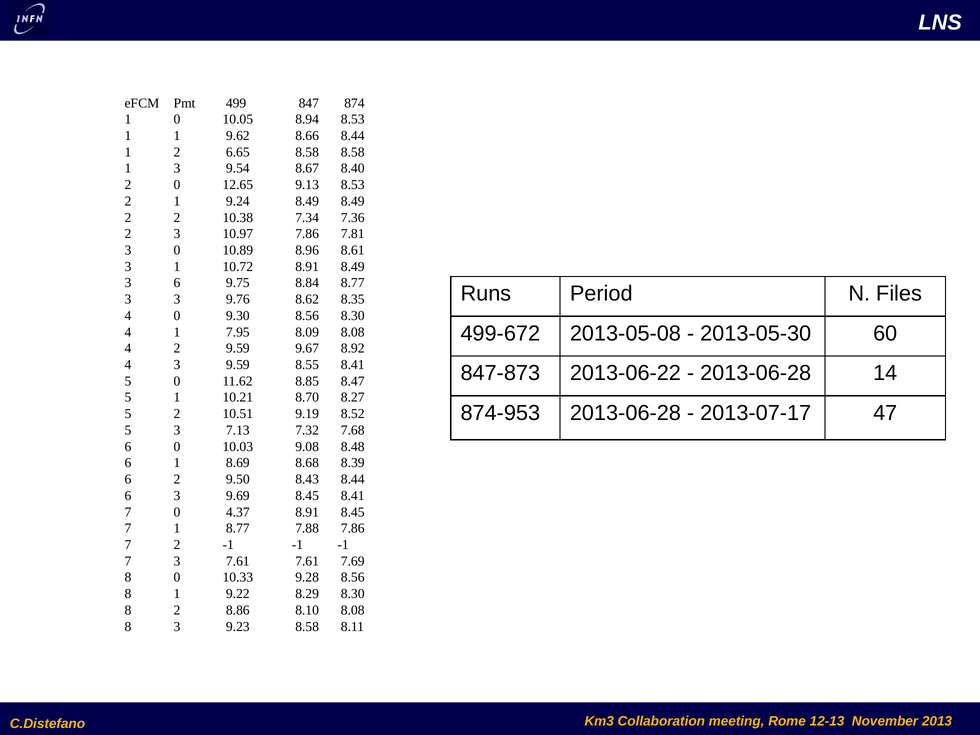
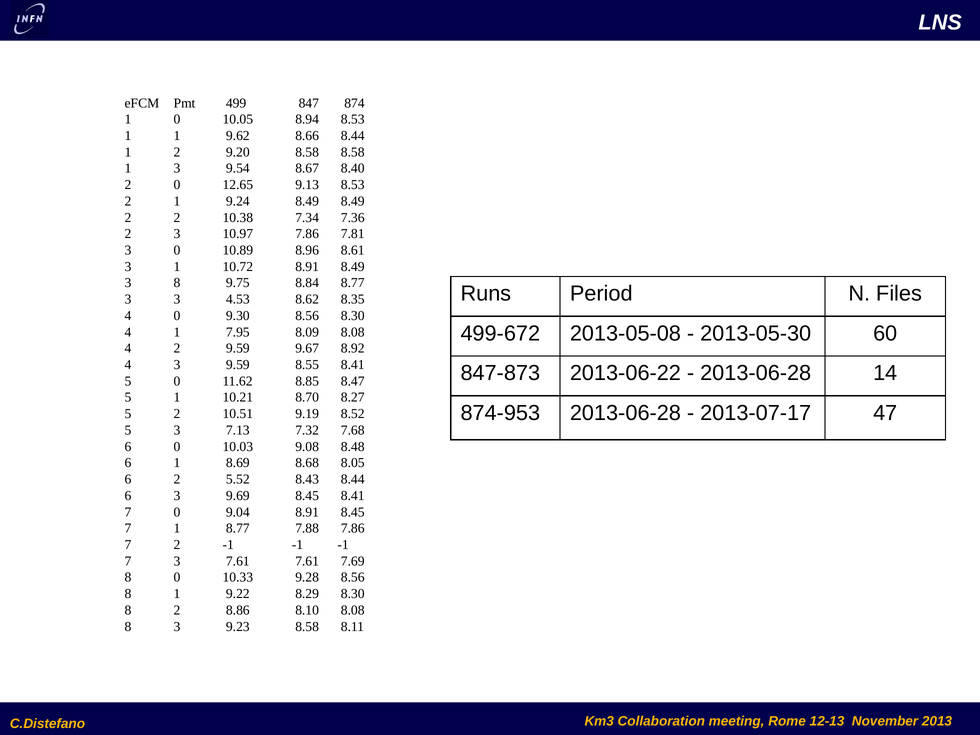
6.65: 6.65 -> 9.20 (238, 152)
3 6: 6 -> 8 (177, 283)
9.76: 9.76 -> 4.53 (238, 299)
8.39: 8.39 -> 8.05 (353, 463)
9.50: 9.50 -> 5.52 (238, 479)
4.37: 4.37 -> 9.04 (238, 512)
